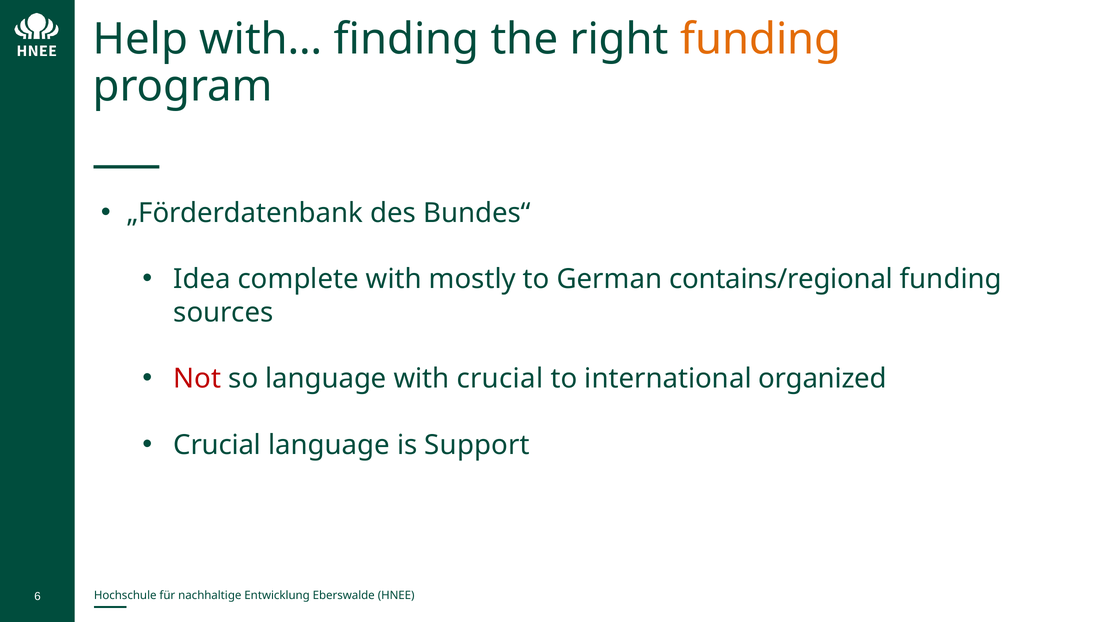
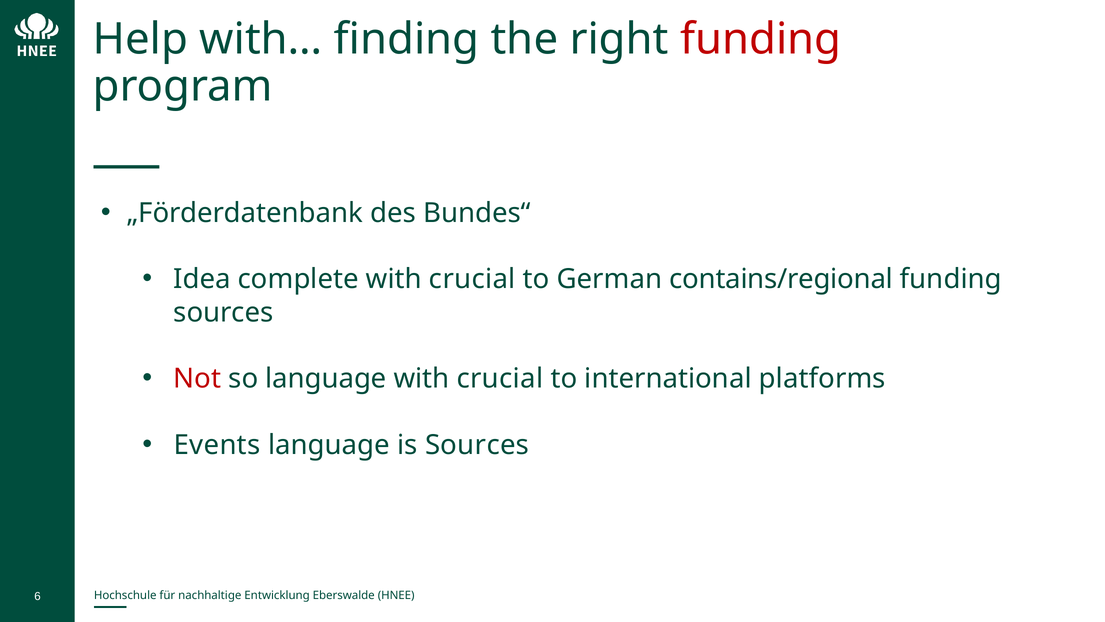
funding colour: orange -> red (761, 39)
complete with mostly: mostly -> crucial (472, 279)
organized: organized -> platforms (822, 379)
Crucial: Crucial -> Events (217, 445)
is Support: Support -> Sources (477, 445)
